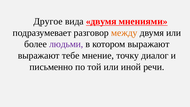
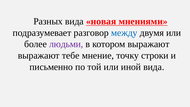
Другое: Другое -> Разных (48, 21)
вида двумя: двумя -> новая (101, 21)
между colour: orange -> blue (124, 33)
диалог: диалог -> строки (155, 55)
иной речи: речи -> вида (154, 67)
